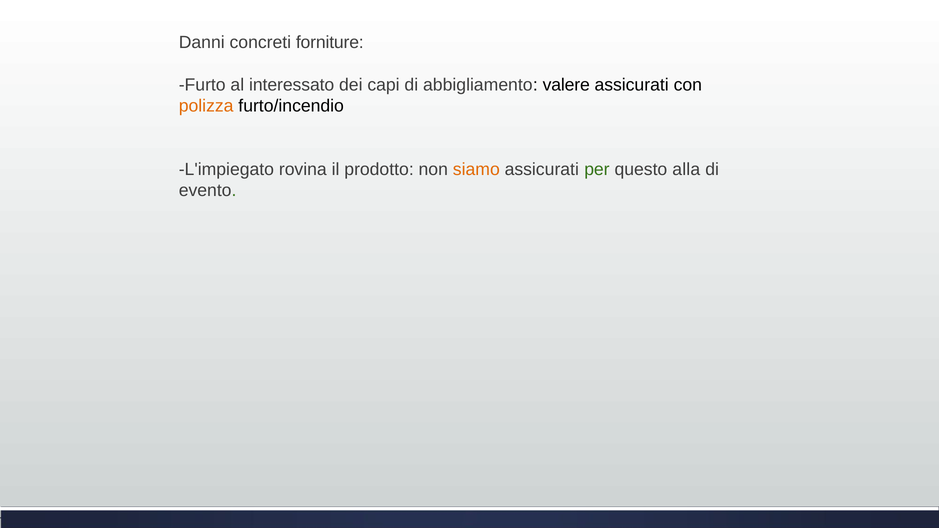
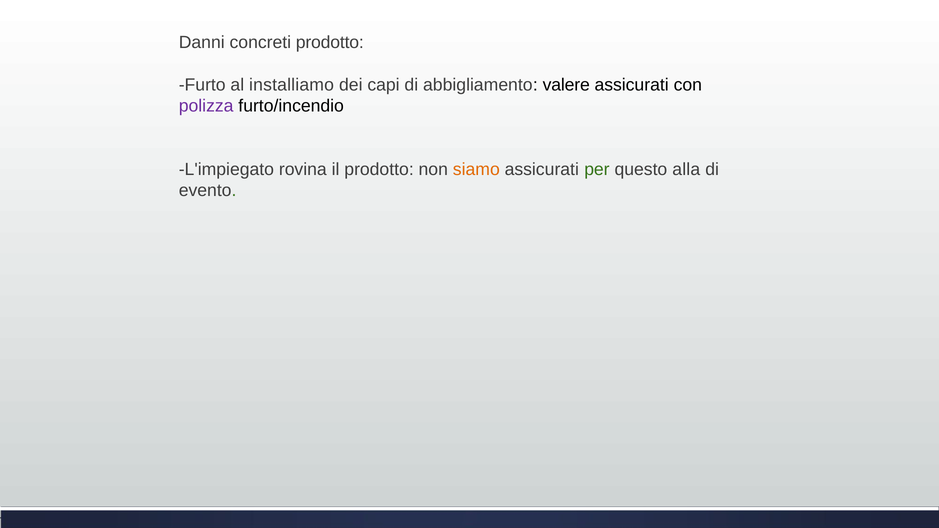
concreti forniture: forniture -> prodotto (330, 43)
interessato: interessato -> installiamo (292, 85)
polizza colour: orange -> purple (206, 106)
